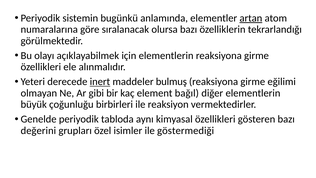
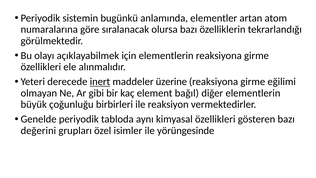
artan underline: present -> none (251, 18)
bulmuş: bulmuş -> üzerine (171, 82)
göstermediği: göstermediği -> yörüngesinde (186, 130)
